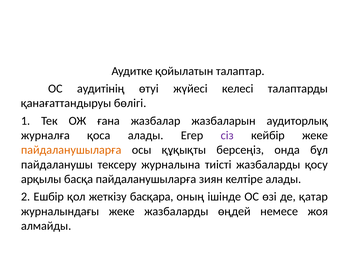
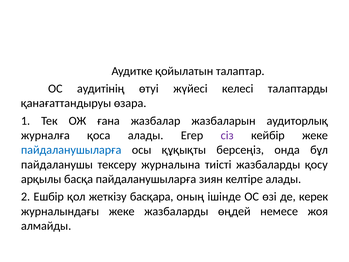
бөлігі: бөлігі -> өзара (130, 103)
пайдаланушыларға colour: orange -> blue (71, 150)
қатар: қатар -> керек (314, 197)
